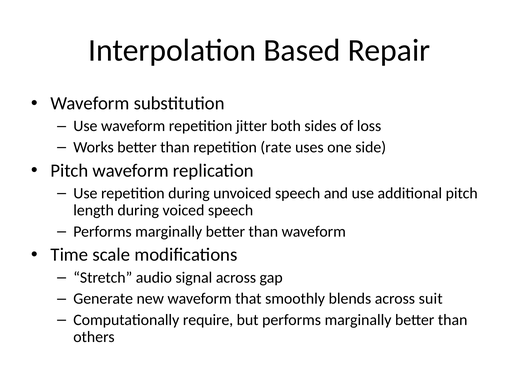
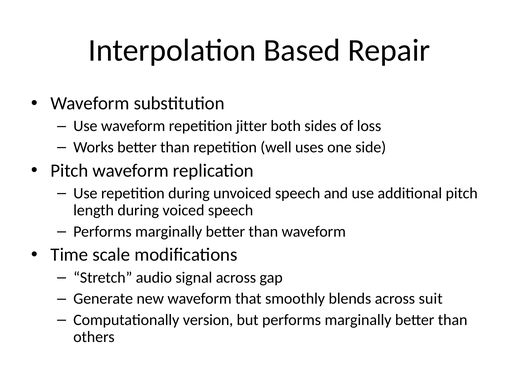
rate: rate -> well (276, 147)
require: require -> version (208, 320)
